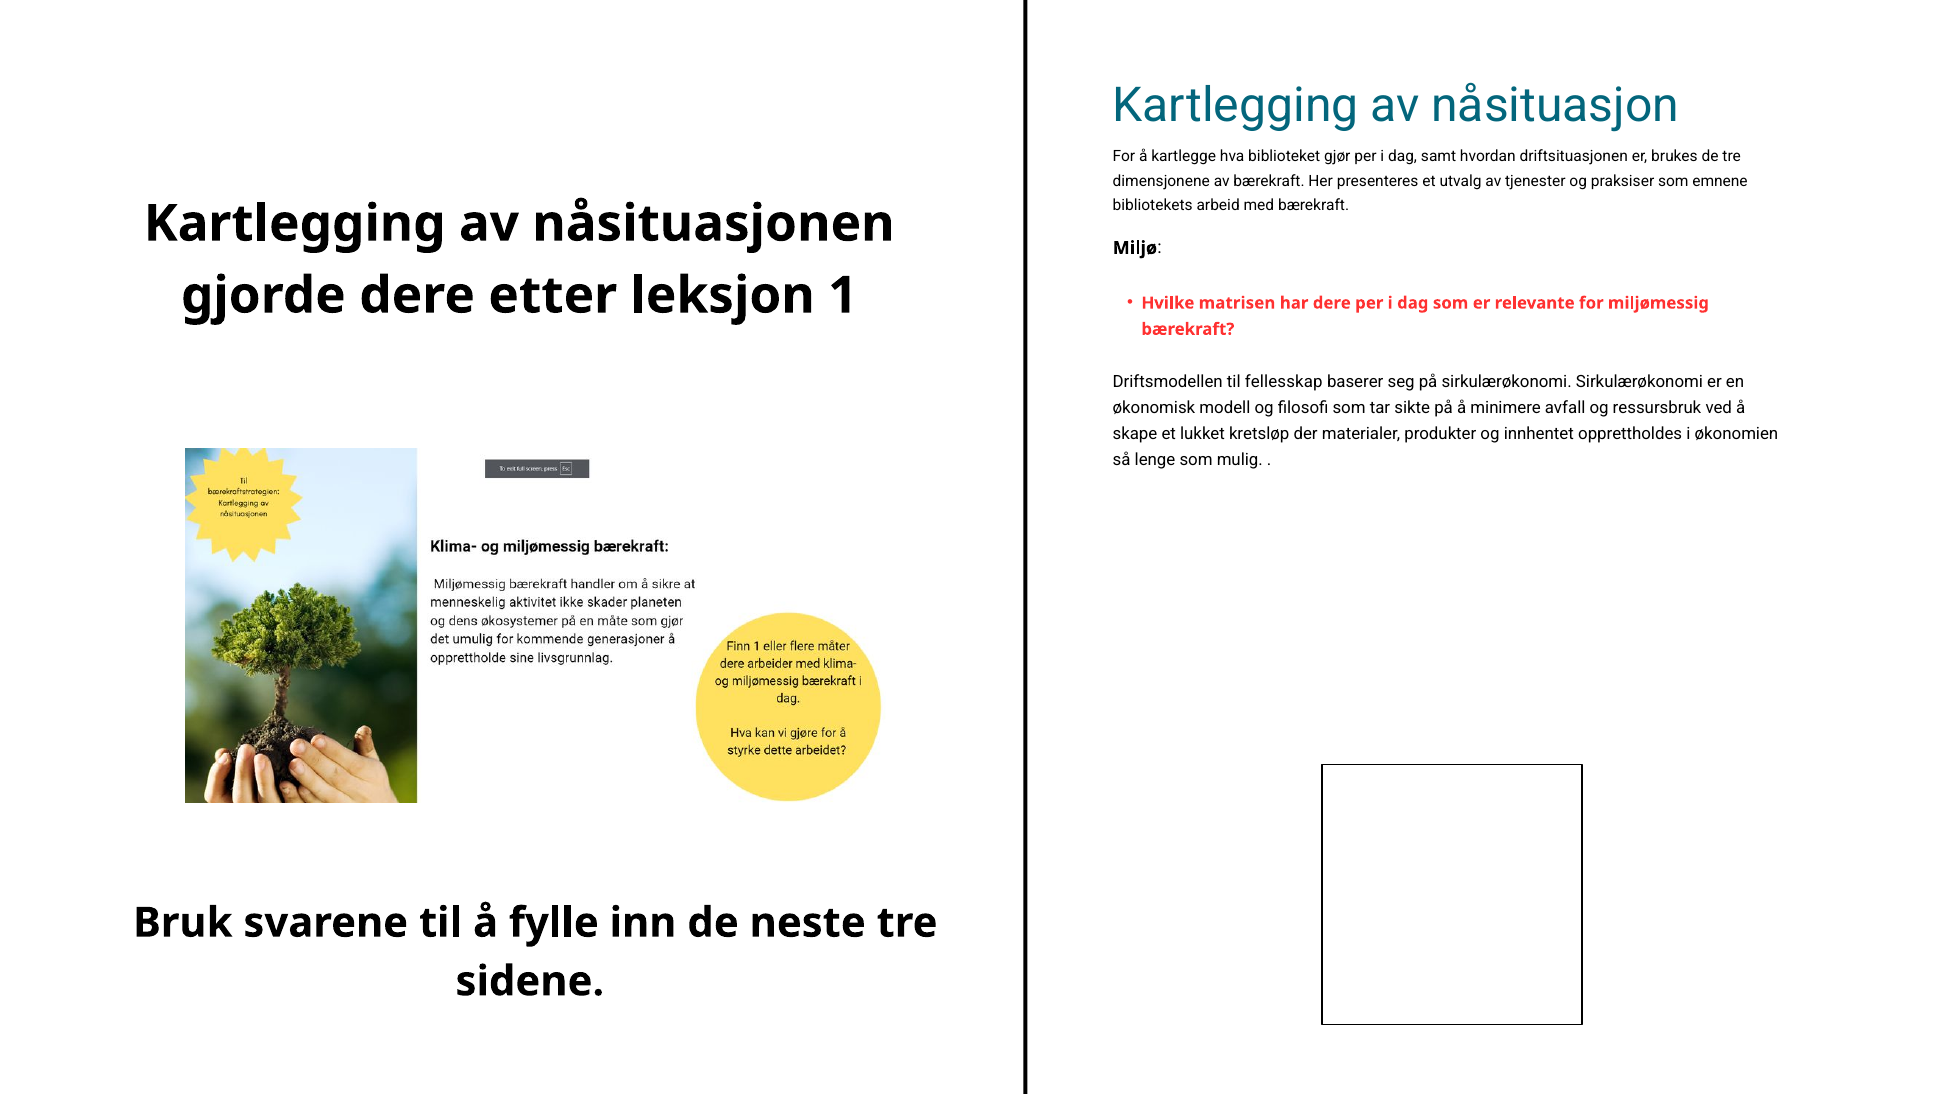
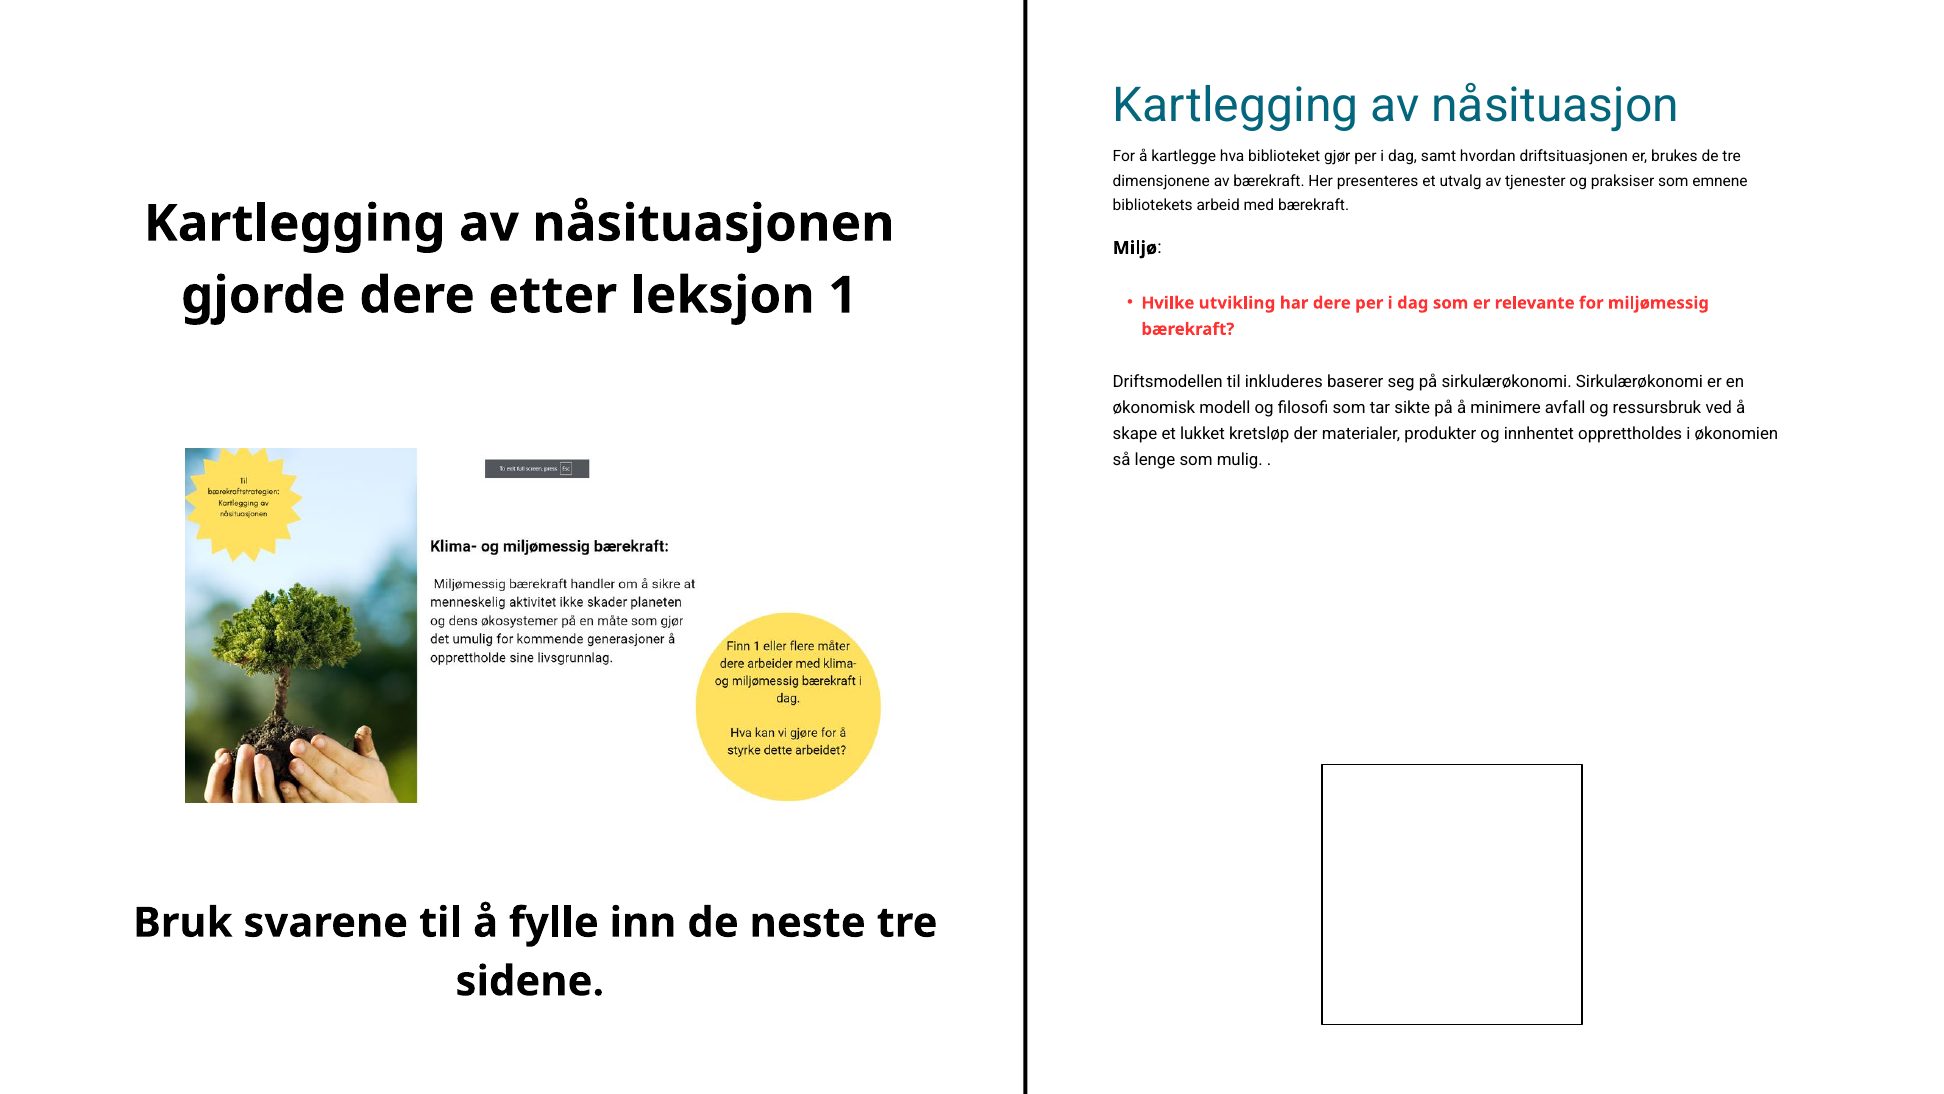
matrisen: matrisen -> utvikling (1237, 303)
fellesskap: fellesskap -> inkluderes (1284, 381)
